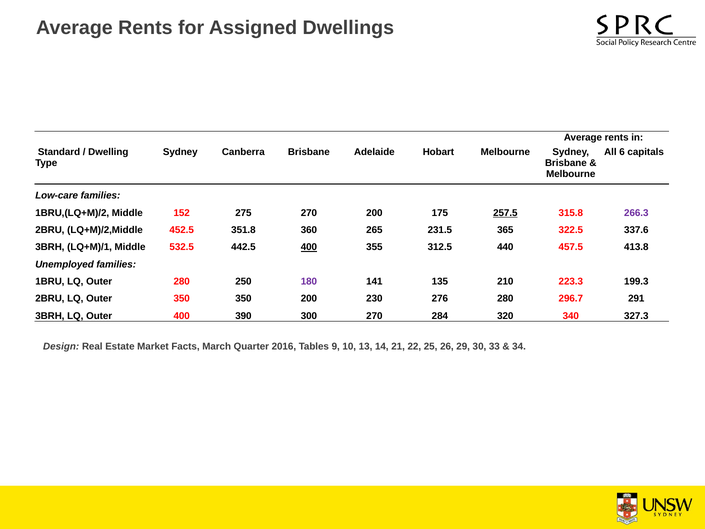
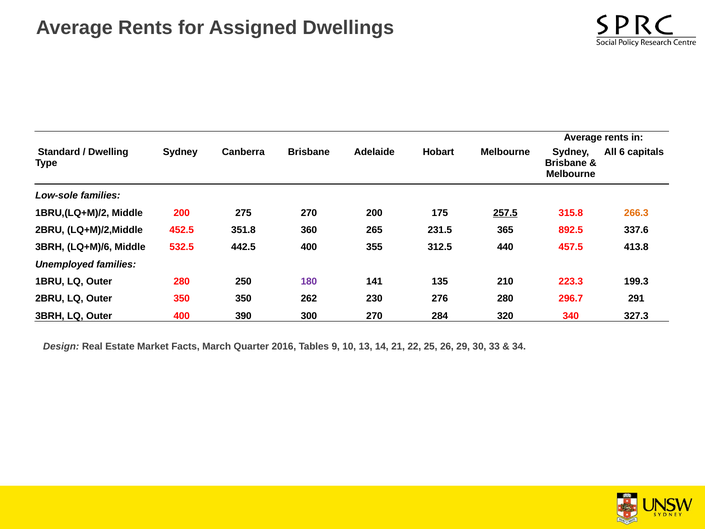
Low-care: Low-care -> Low-sole (57, 196)
Middle 152: 152 -> 200 (182, 213)
266.3 colour: purple -> orange (636, 213)
322.5: 322.5 -> 892.5 (571, 230)
LQ+M)/1: LQ+M)/1 -> LQ+M)/6 (90, 247)
400 underline: present -> none (309, 247)
350 200: 200 -> 262 (309, 299)
